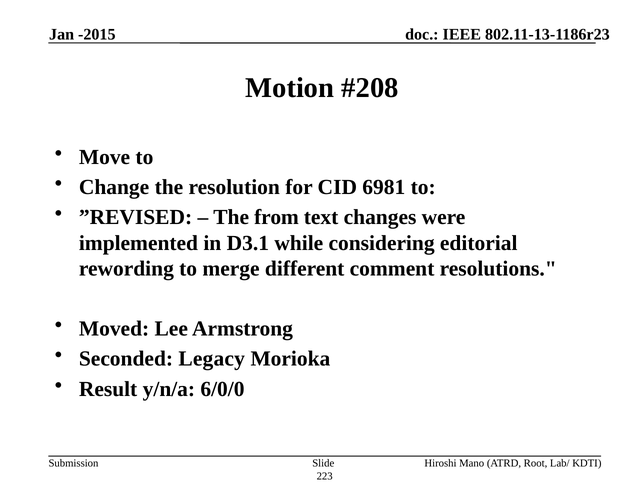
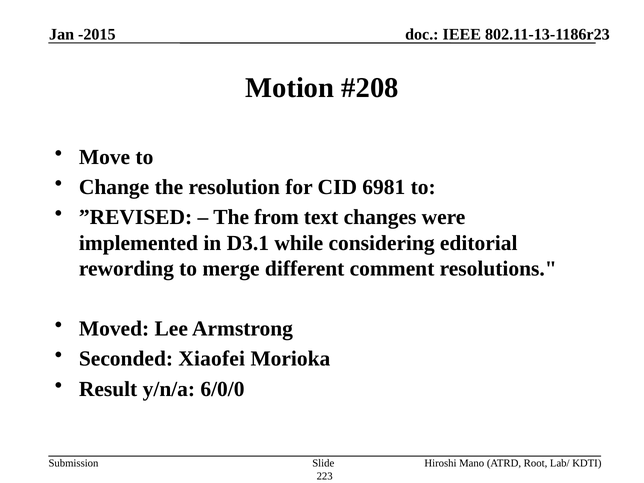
Legacy: Legacy -> Xiaofei (212, 359)
